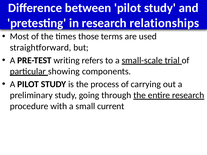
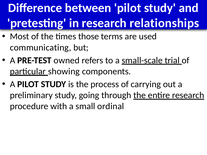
straightforward: straightforward -> communicating (41, 48)
writing: writing -> owned (67, 60)
current: current -> ordinal (111, 106)
